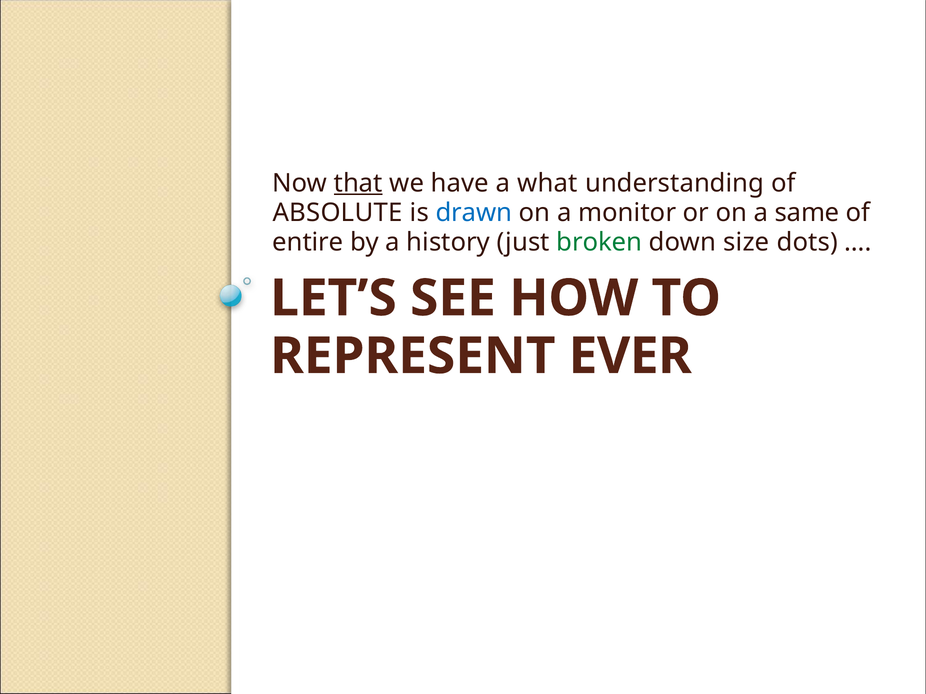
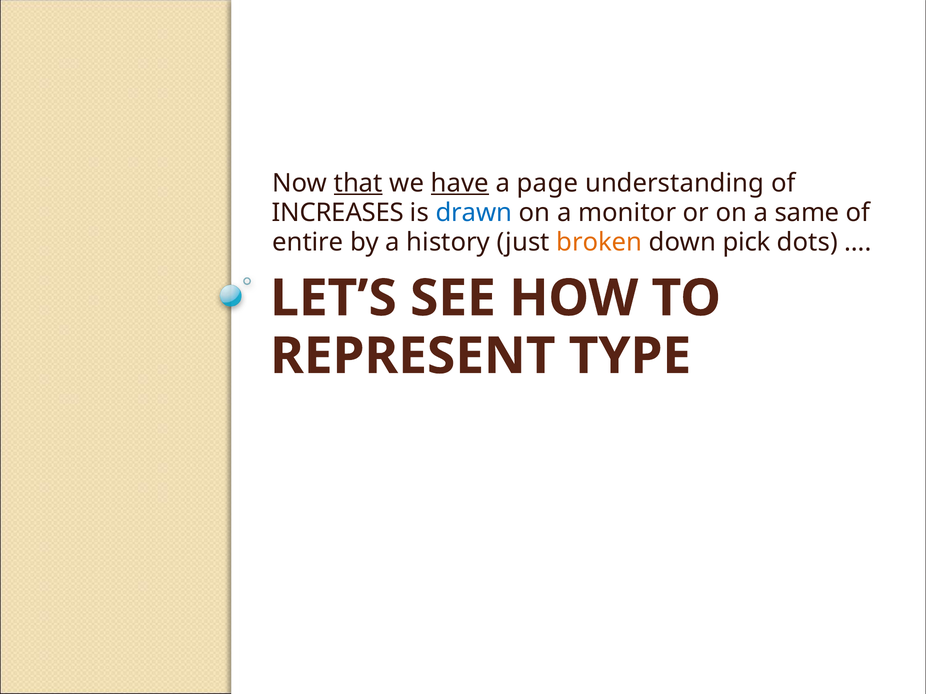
have underline: none -> present (460, 183)
what: what -> page (547, 183)
ABSOLUTE: ABSOLUTE -> INCREASES (338, 213)
broken colour: green -> orange (599, 243)
size: size -> pick (747, 243)
EVER: EVER -> TYPE (630, 356)
